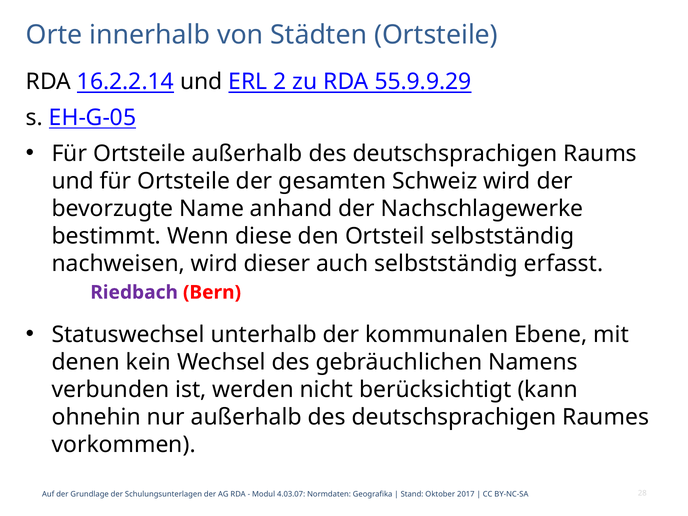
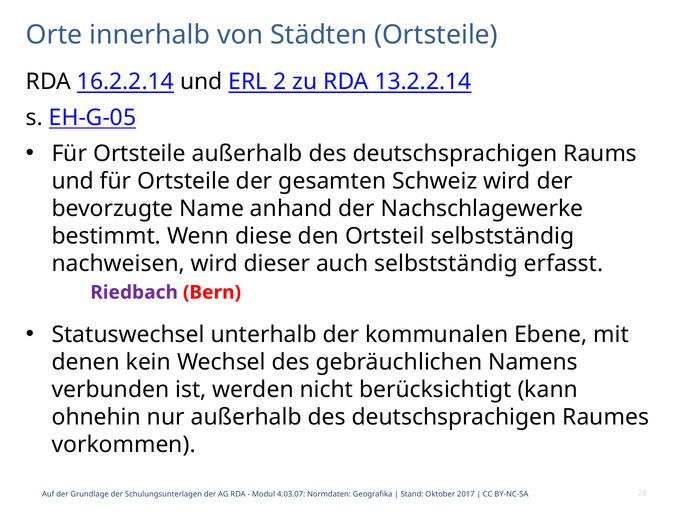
55.9.9.29: 55.9.9.29 -> 13.2.2.14 (423, 82)
